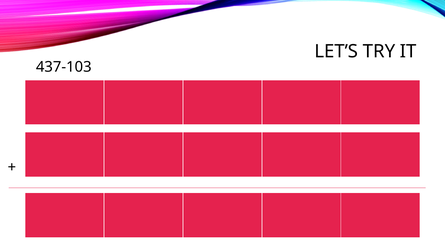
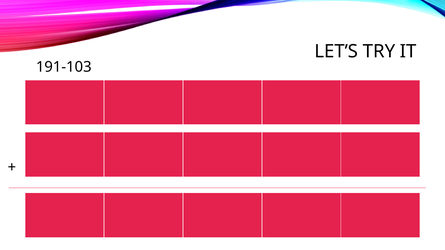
437-103: 437-103 -> 191-103 (64, 67)
